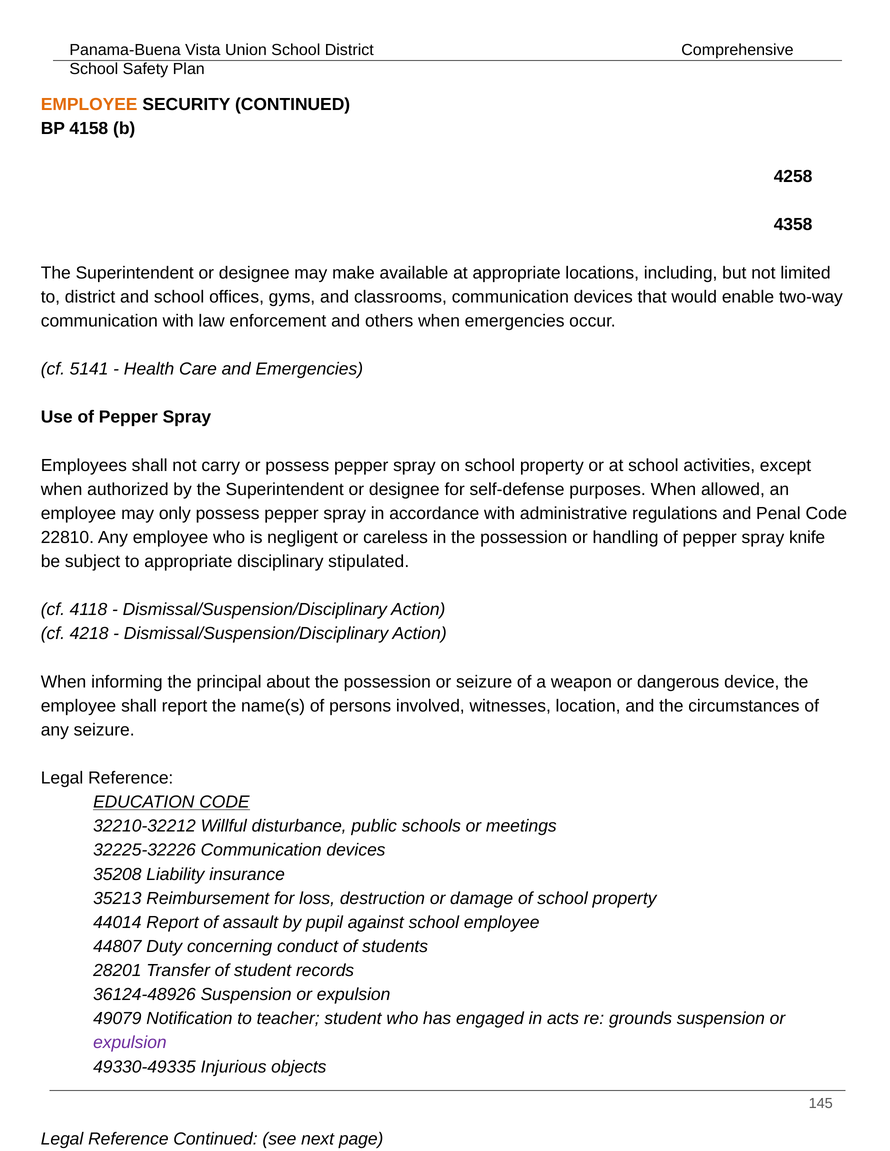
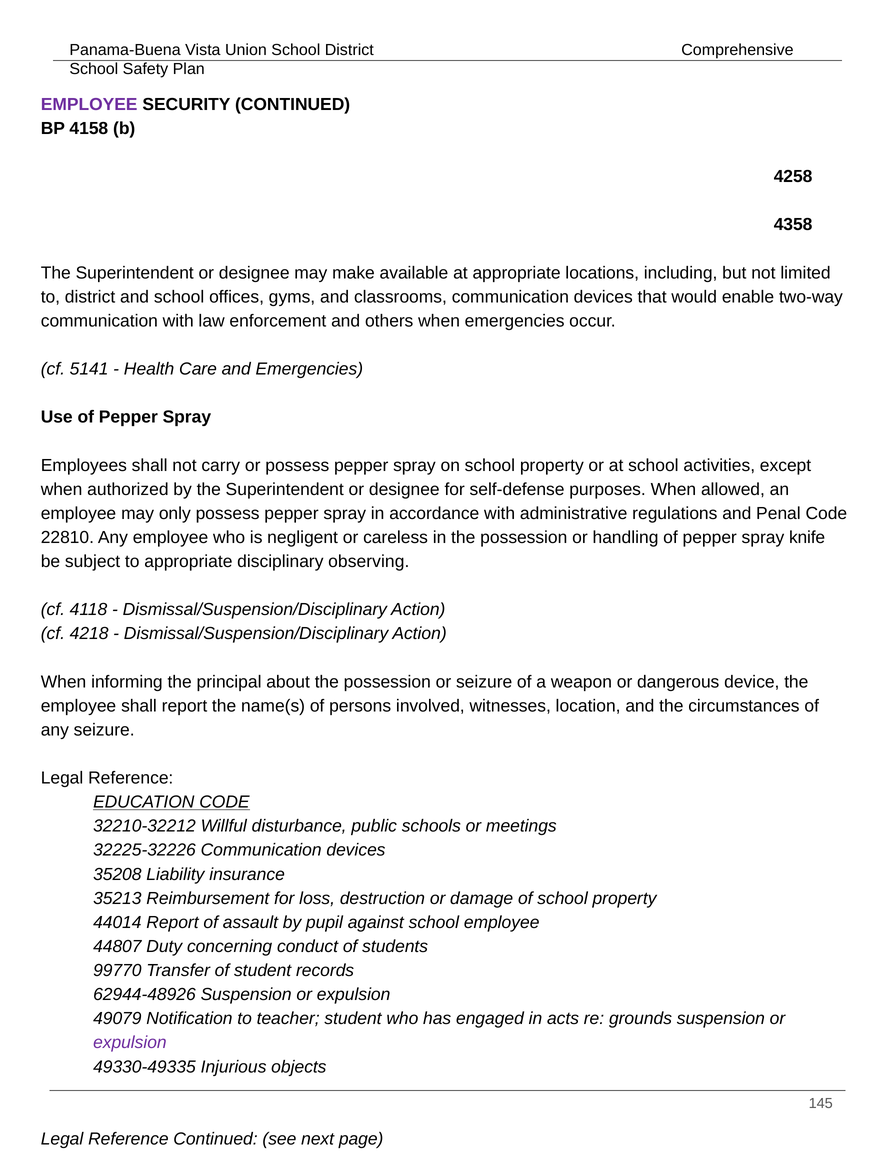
EMPLOYEE colour: orange -> purple (89, 105)
stipulated: stipulated -> observing (369, 562)
28201: 28201 -> 99770 (117, 971)
36124-48926: 36124-48926 -> 62944-48926 (144, 995)
